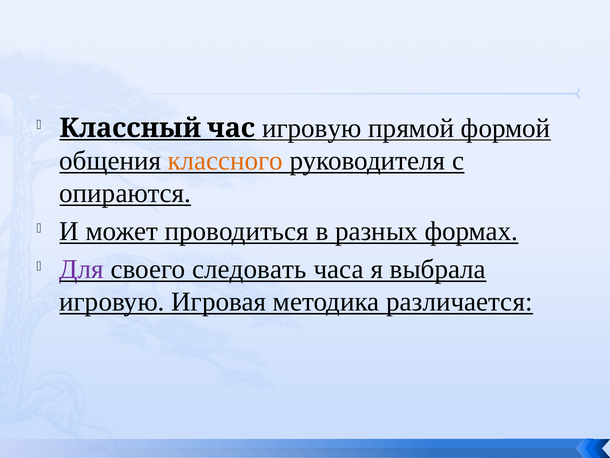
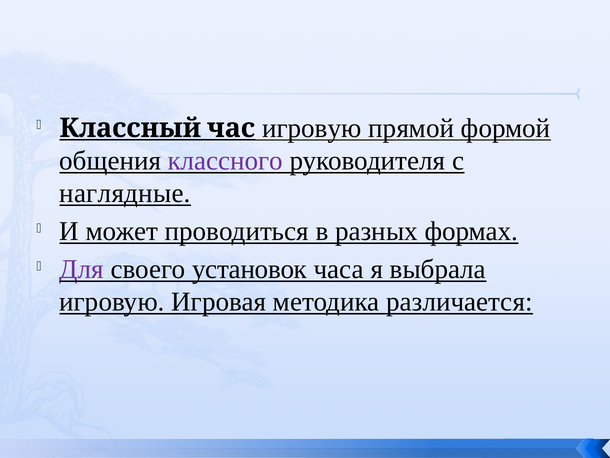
классного colour: orange -> purple (225, 160)
опираются: опираются -> наглядные (125, 193)
следовать: следовать -> установок (250, 269)
